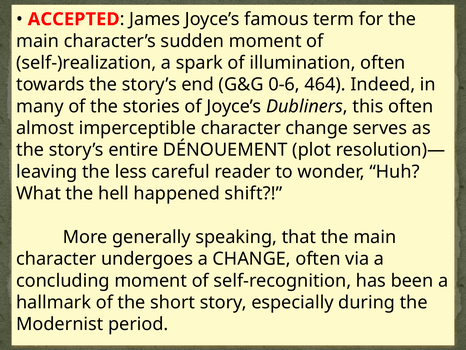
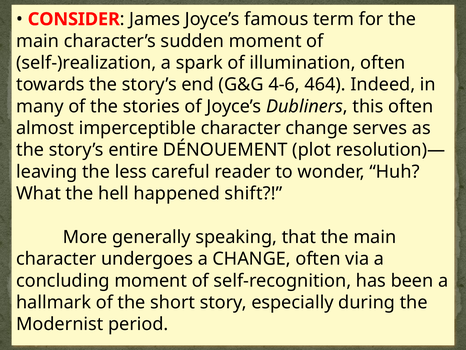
ACCEPTED: ACCEPTED -> CONSIDER (74, 19)
0-6: 0-6 -> 4-6 (284, 84)
